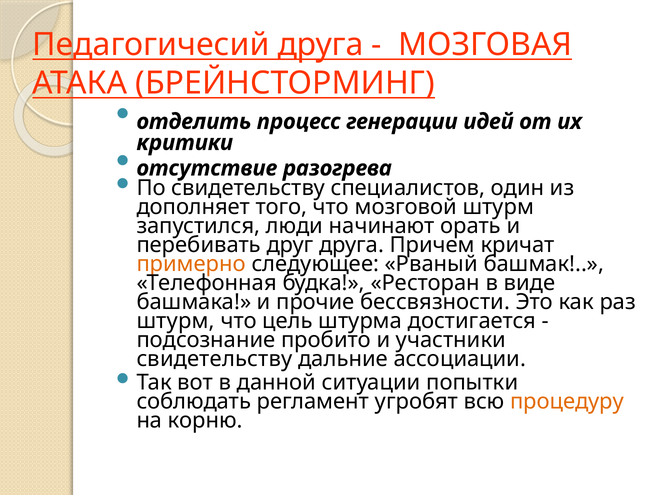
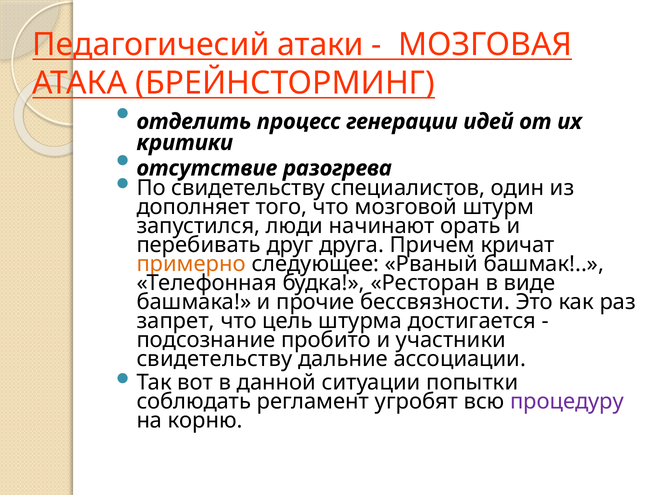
Педагогичесий друга: друга -> атаки (321, 45)
штурм: штурм -> запрет (176, 321)
процедуру colour: orange -> purple (567, 401)
